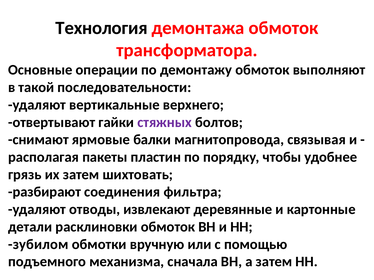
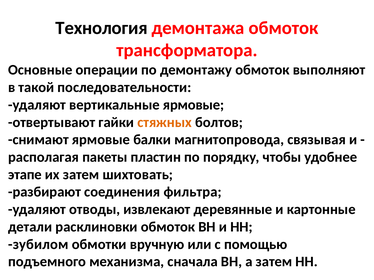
вертикальные верхнего: верхнего -> ярмовые (194, 105)
стяжных colour: purple -> orange (165, 122)
грязь: грязь -> этапе (25, 175)
